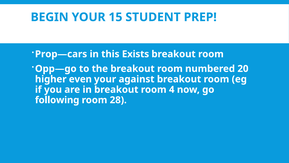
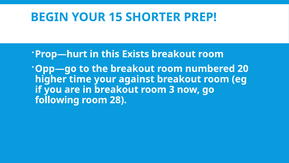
STUDENT: STUDENT -> SHORTER (153, 17)
Prop—cars: Prop—cars -> Prop—hurt (61, 54)
even: even -> time (80, 79)
4: 4 -> 3 (172, 89)
